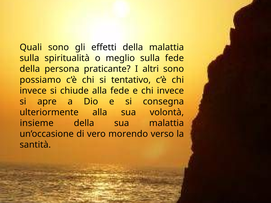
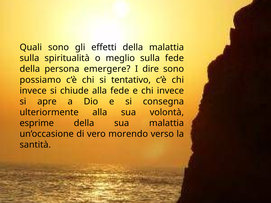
praticante: praticante -> emergere (107, 69)
altri: altri -> dire (151, 69)
insieme: insieme -> esprime (37, 123)
